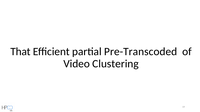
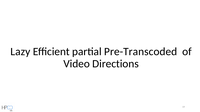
That: That -> Lazy (20, 52)
Clustering: Clustering -> Directions (116, 64)
